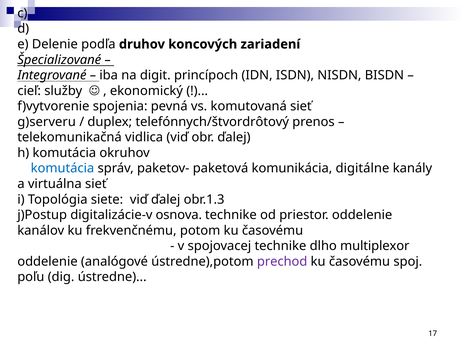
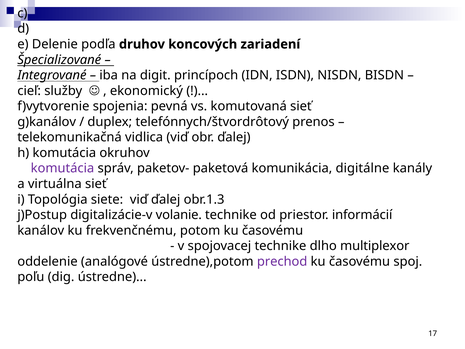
g)serveru: g)serveru -> g)kanálov (47, 122)
komutácia colour: blue -> purple (62, 168)
osnova: osnova -> volanie (179, 215)
priestor oddelenie: oddelenie -> informácií (362, 215)
